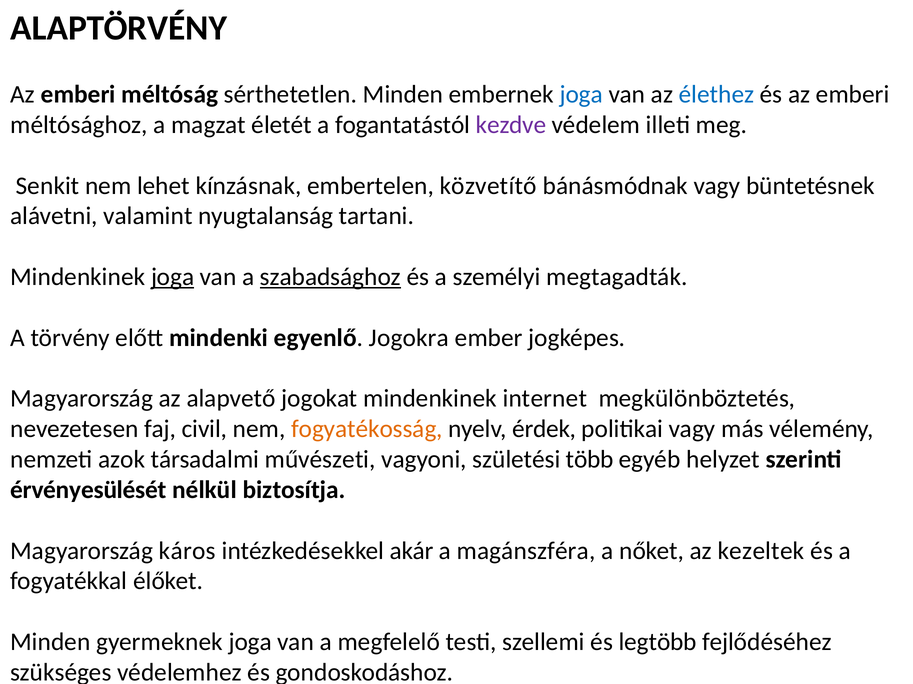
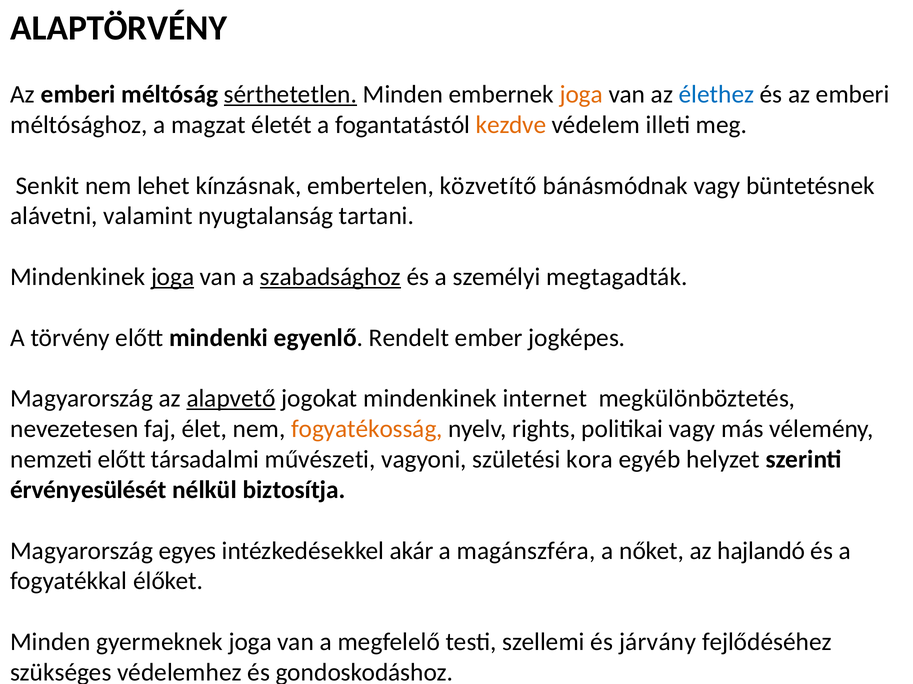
sérthetetlen underline: none -> present (291, 95)
joga colour: blue -> orange (581, 95)
kezdve colour: purple -> orange (511, 125)
Jogokra: Jogokra -> Rendelt (409, 338)
alapvető underline: none -> present (231, 399)
civil: civil -> élet (204, 429)
érdek: érdek -> rights (544, 429)
nemzeti azok: azok -> előtt (122, 460)
több: több -> kora (590, 460)
káros: káros -> egyes (188, 551)
kezeltek: kezeltek -> hajlandó (761, 551)
legtöbb: legtöbb -> járvány (658, 643)
